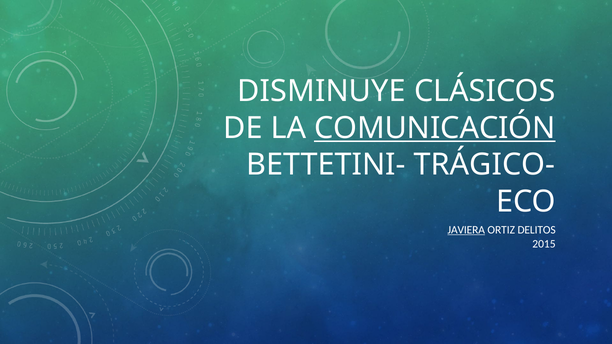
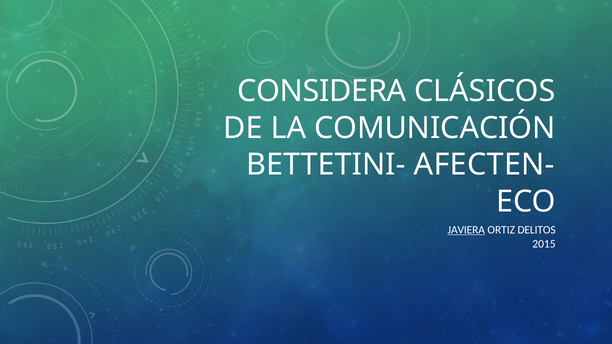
DISMINUYE: DISMINUYE -> CONSIDERA (322, 91)
COMUNICACIÓN underline: present -> none (435, 128)
TRÁGICO-: TRÁGICO- -> AFECTEN- (484, 165)
